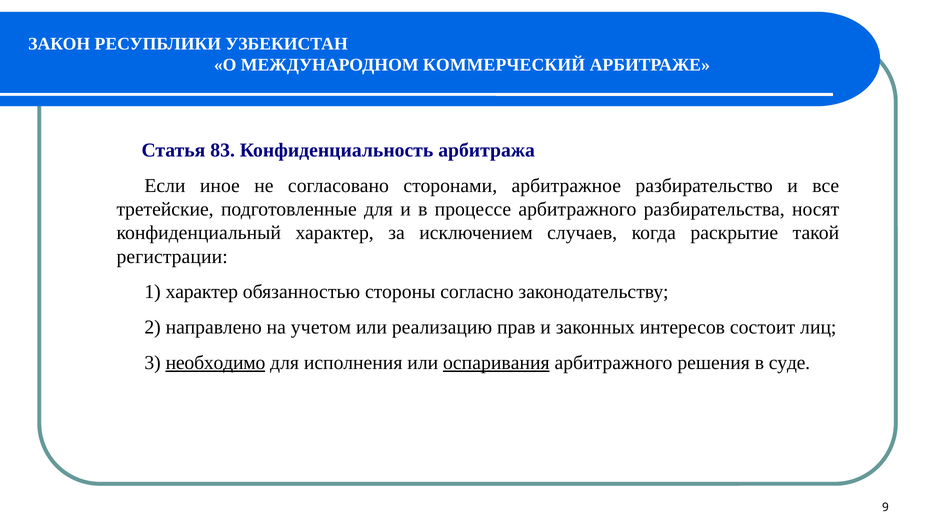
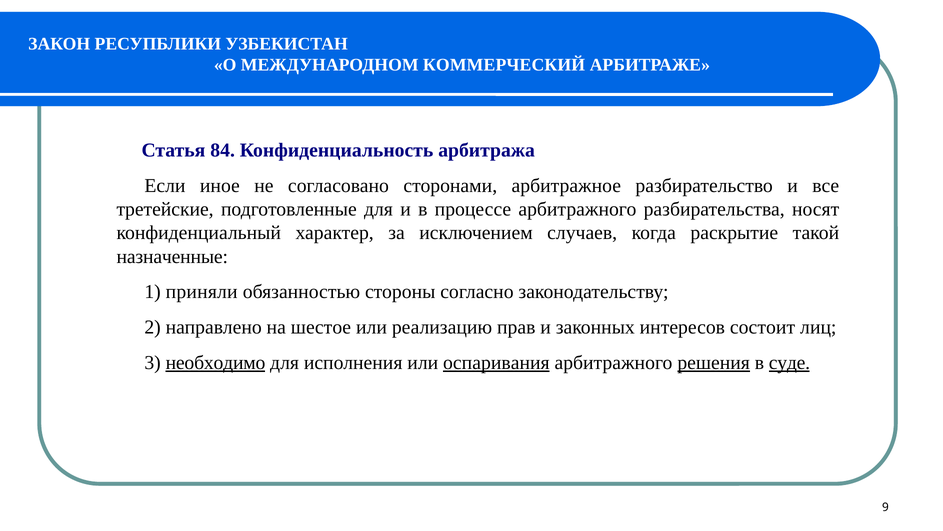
83: 83 -> 84 (223, 150)
регистрации: регистрации -> назначенные (172, 256)
1 характер: характер -> приняли (202, 292)
учетом: учетом -> шестое (321, 327)
решения underline: none -> present (714, 362)
суде underline: none -> present (789, 362)
